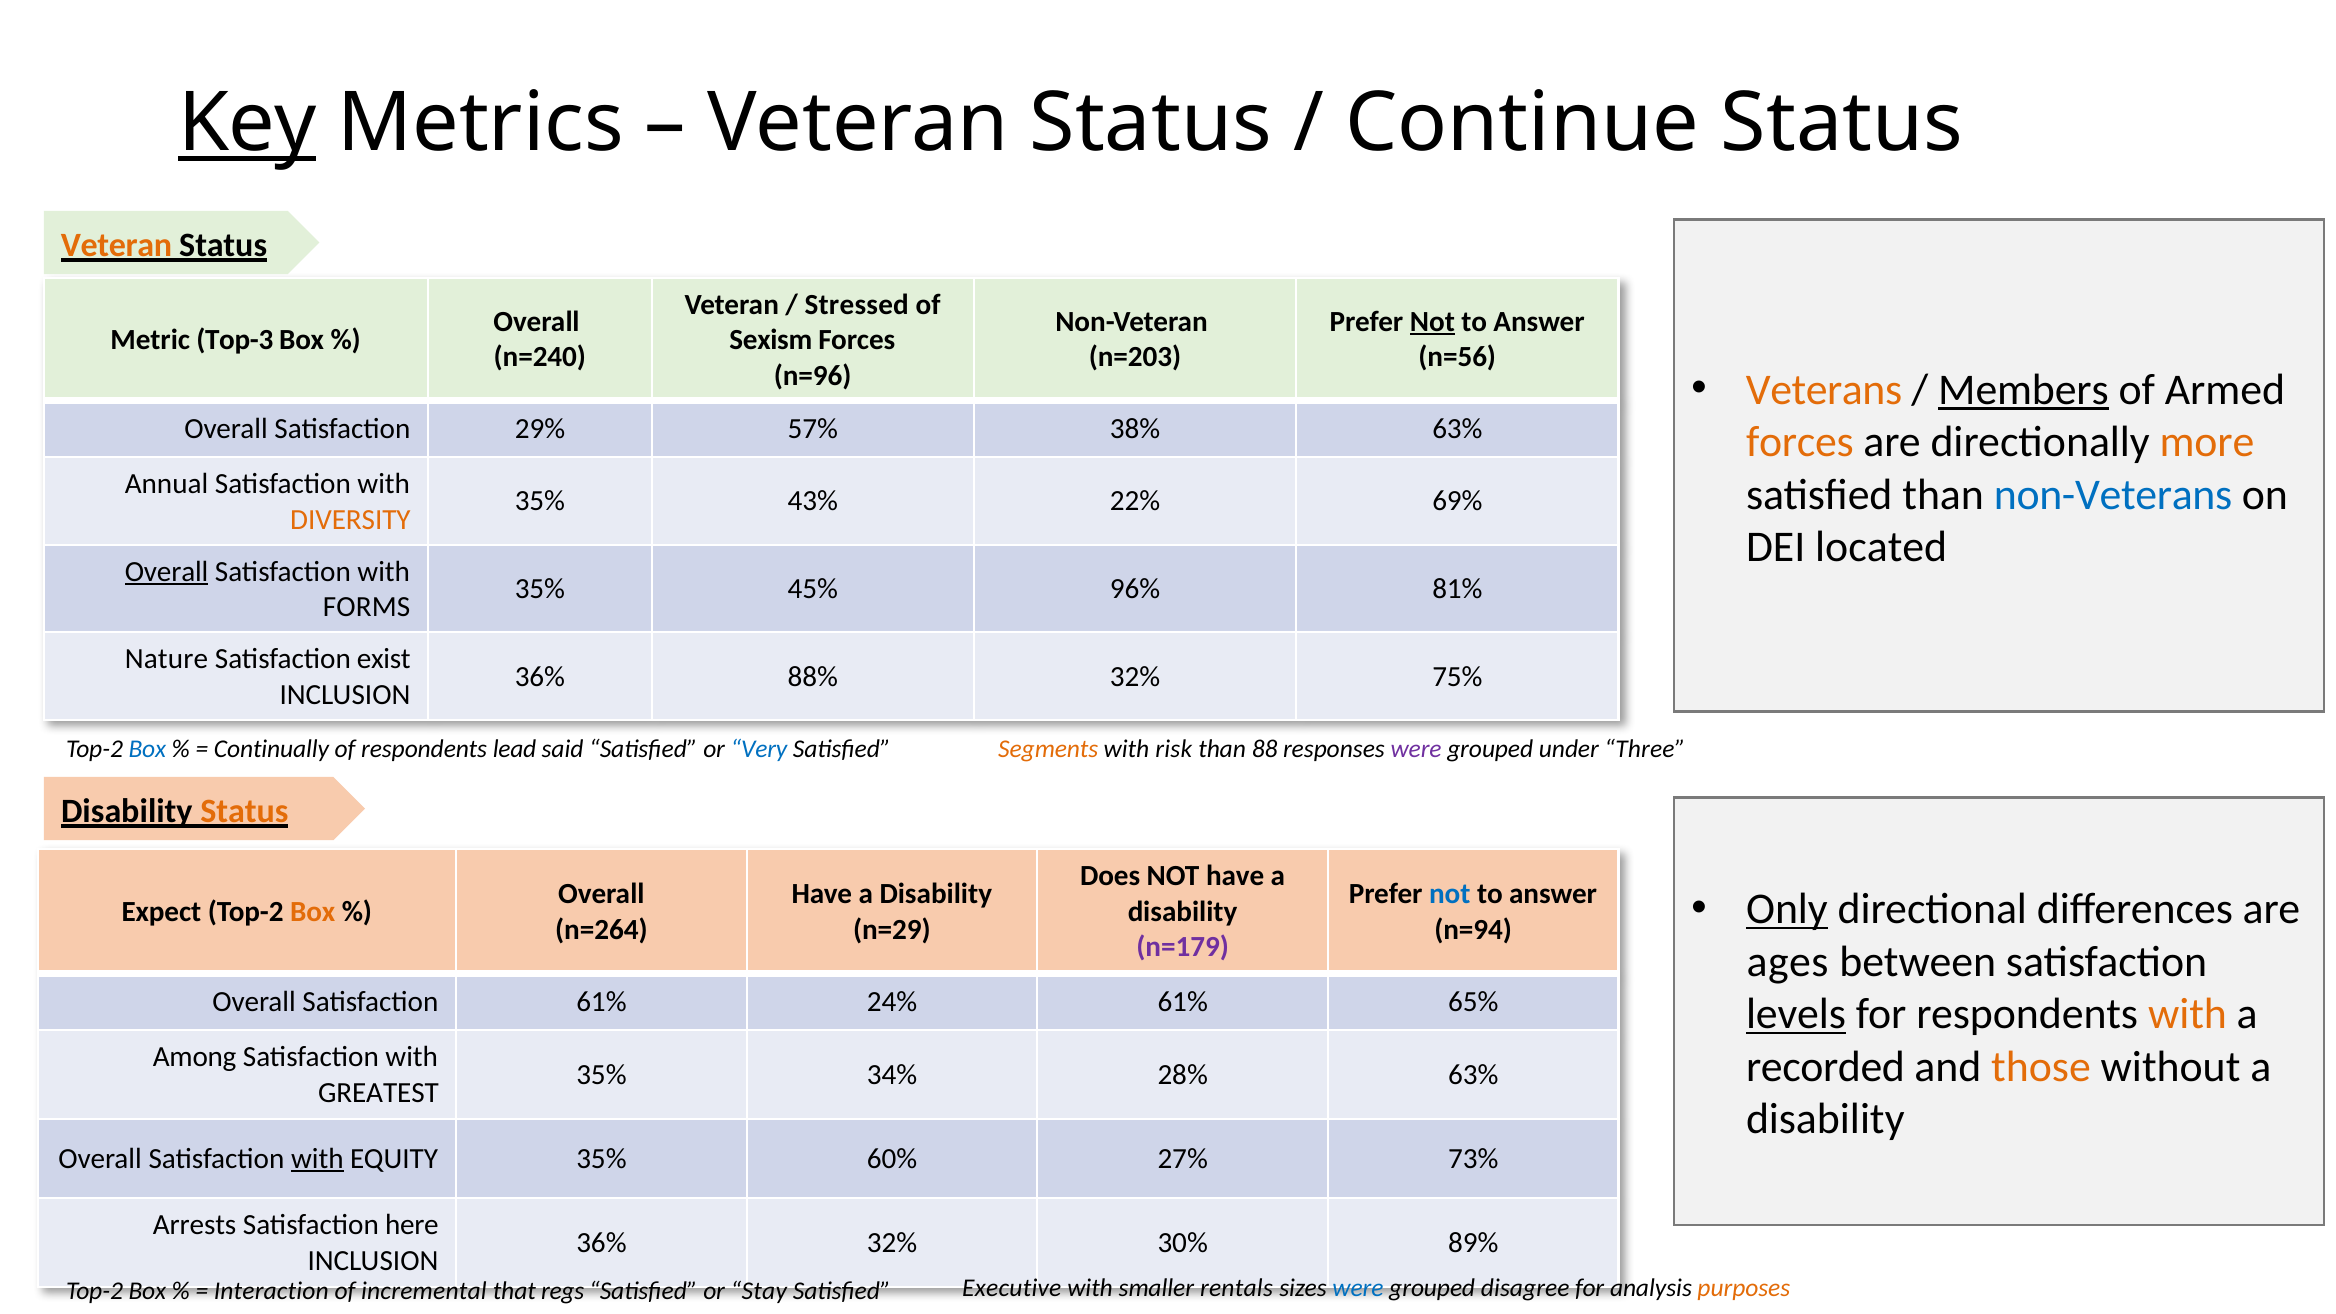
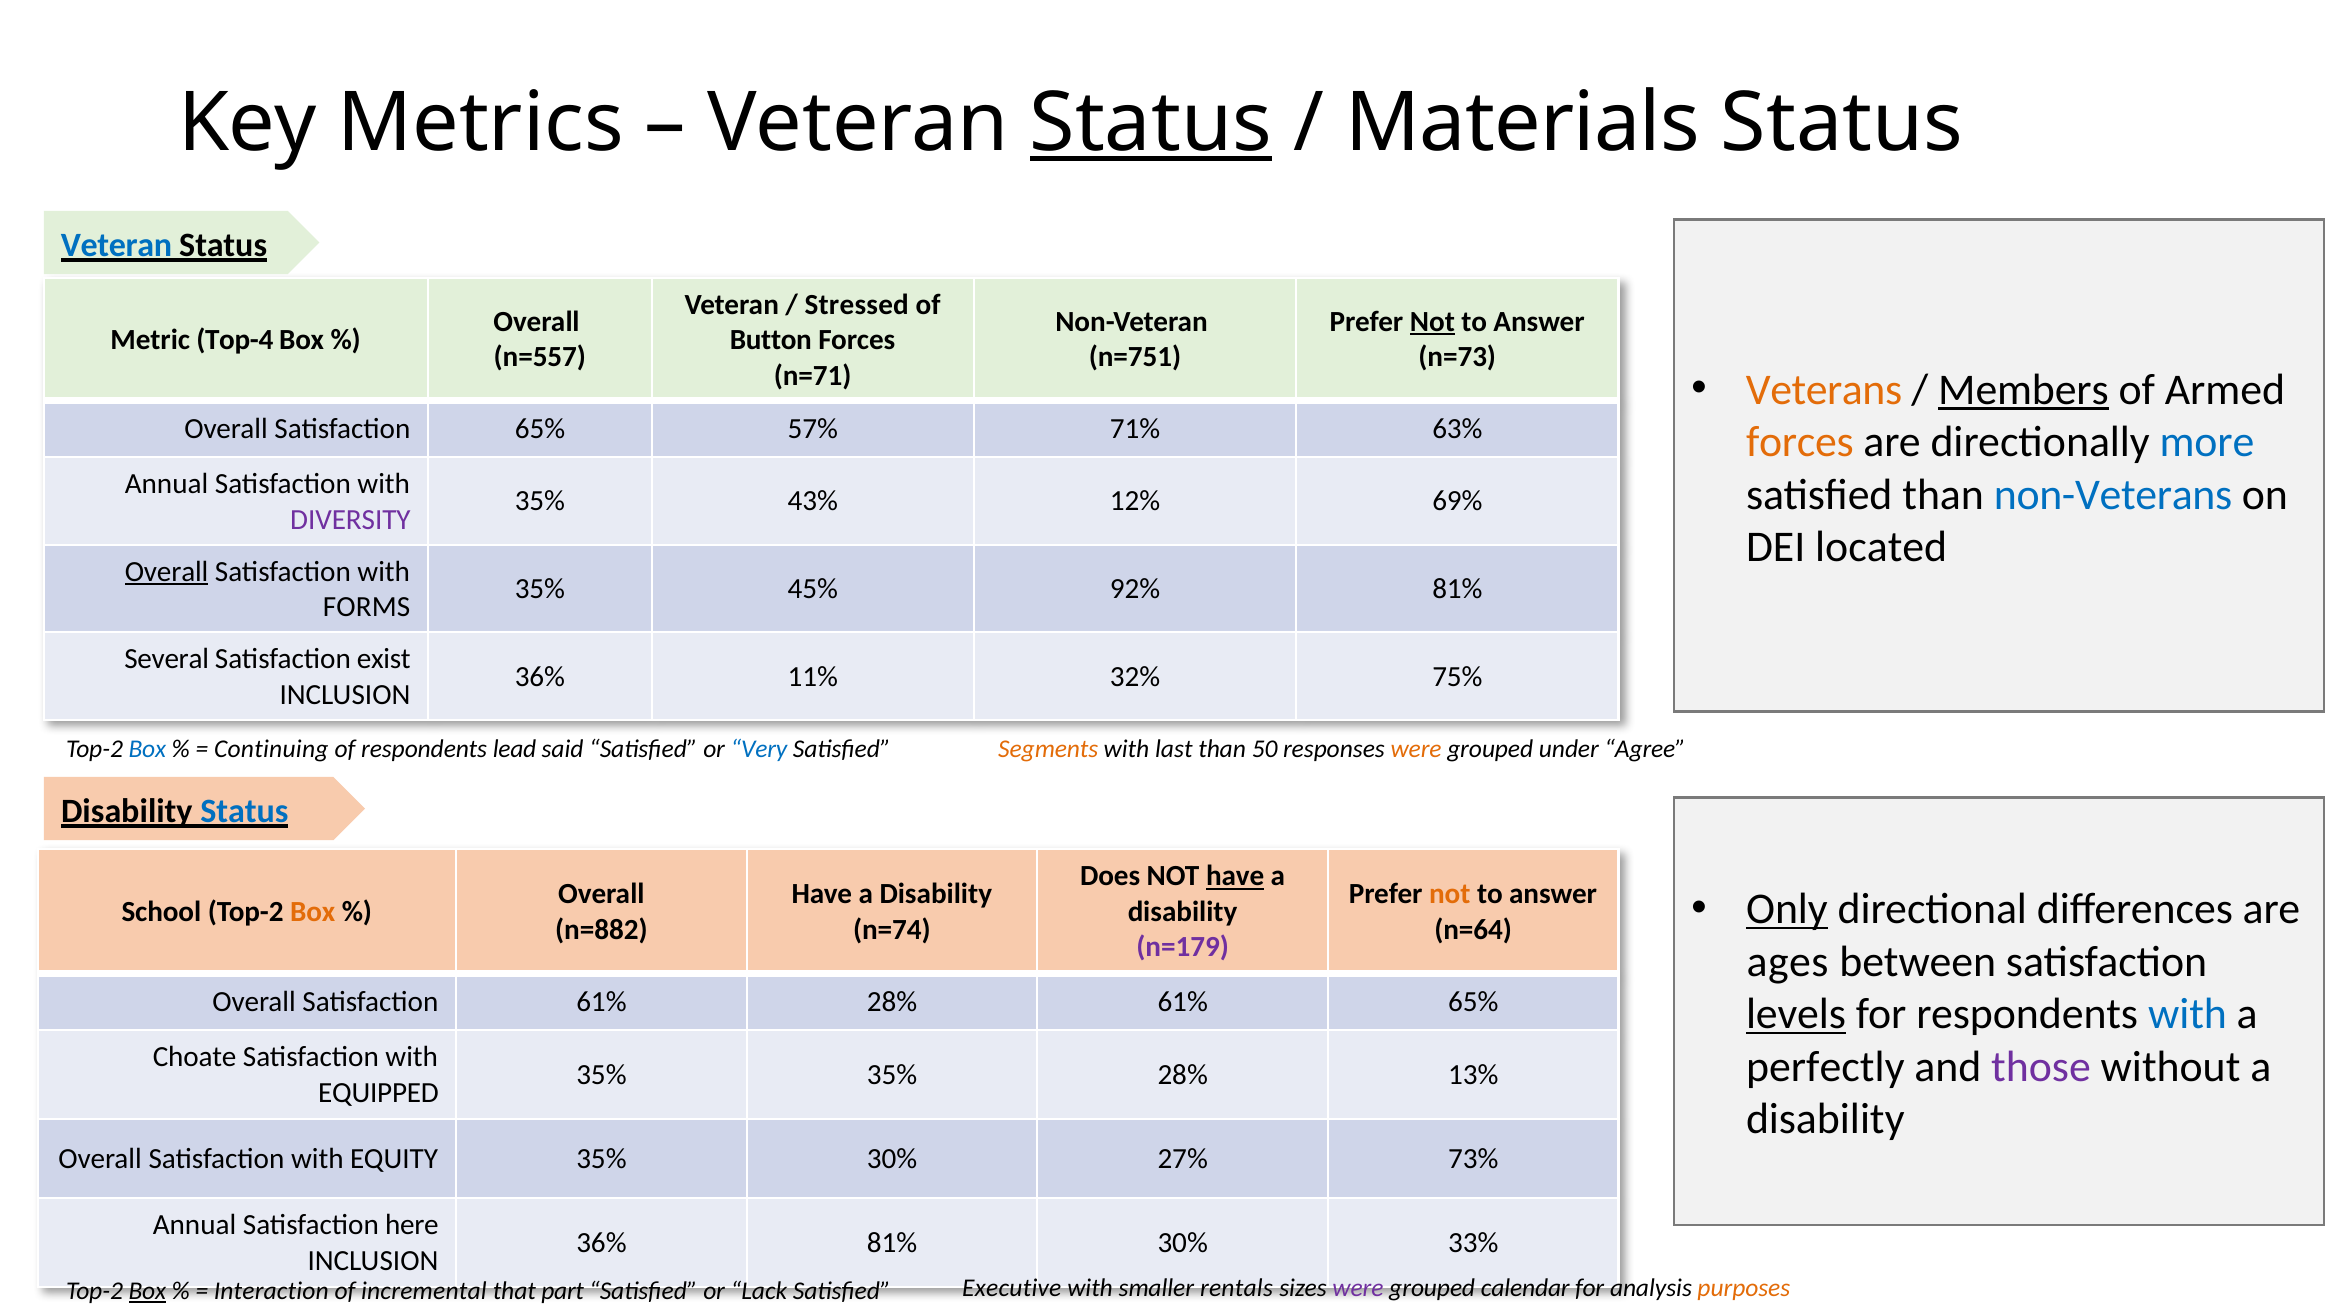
Key underline: present -> none (248, 123)
Status underline: none -> present (1151, 123)
Continue: Continue -> Materials (1523, 123)
Veteran colour: orange -> blue (116, 245)
Top-3: Top-3 -> Top-4 (235, 340)
Sexism: Sexism -> Button (771, 340)
n=240: n=240 -> n=557 (540, 357)
n=203: n=203 -> n=751 (1135, 357)
n=56: n=56 -> n=73 (1457, 357)
n=96: n=96 -> n=71 (813, 376)
Satisfaction 29%: 29% -> 65% (540, 429)
38%: 38% -> 71% (1135, 429)
more colour: orange -> blue (2207, 442)
22%: 22% -> 12% (1135, 501)
DIVERSITY colour: orange -> purple (350, 519)
96%: 96% -> 92% (1135, 589)
Nature: Nature -> Several (167, 659)
88%: 88% -> 11% (813, 677)
Continually: Continually -> Continuing (271, 749)
risk: risk -> last (1174, 749)
88: 88 -> 50 (1265, 749)
were colour: purple -> orange (1416, 749)
Three: Three -> Agree (1645, 749)
Status colour: orange -> blue (244, 811)
have underline: none -> present (1235, 876)
not colour: blue -> orange (1450, 894)
Expect: Expect -> School (161, 912)
n=264: n=264 -> n=882 (601, 930)
n=29: n=29 -> n=74 (892, 930)
n=94: n=94 -> n=64 (1473, 930)
61% 24%: 24% -> 28% (892, 1002)
with colour: orange -> blue (2188, 1014)
Among: Among -> Choate (195, 1057)
recorded: recorded -> perfectly (1825, 1067)
those colour: orange -> purple (2041, 1067)
35% 34%: 34% -> 35% (892, 1075)
28% 63%: 63% -> 13% (1473, 1075)
GREATEST: GREATEST -> EQUIPPED (378, 1093)
with underline: present -> none (317, 1159)
35% 60%: 60% -> 30% (892, 1159)
Arrests: Arrests -> Annual (195, 1225)
36% 32%: 32% -> 81% (892, 1243)
89%: 89% -> 33% (1473, 1243)
were colour: blue -> purple (1358, 1288)
disagree: disagree -> calendar (1525, 1288)
Box underline: none -> present (147, 1291)
regs: regs -> part (563, 1291)
Stay: Stay -> Lack (759, 1291)
